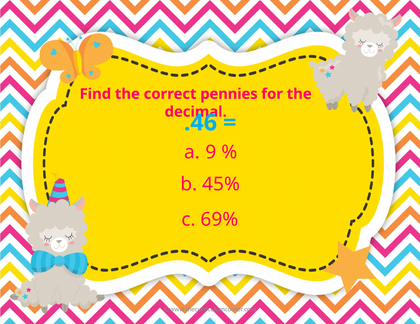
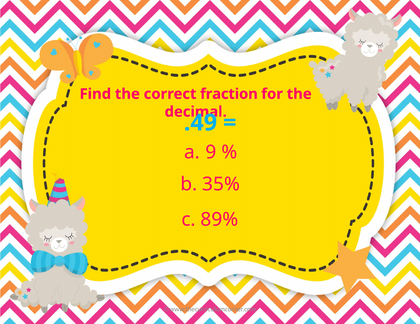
pennies: pennies -> fraction (229, 94)
.46: .46 -> .49 (200, 123)
45%: 45% -> 35% (221, 185)
69%: 69% -> 89% (219, 220)
